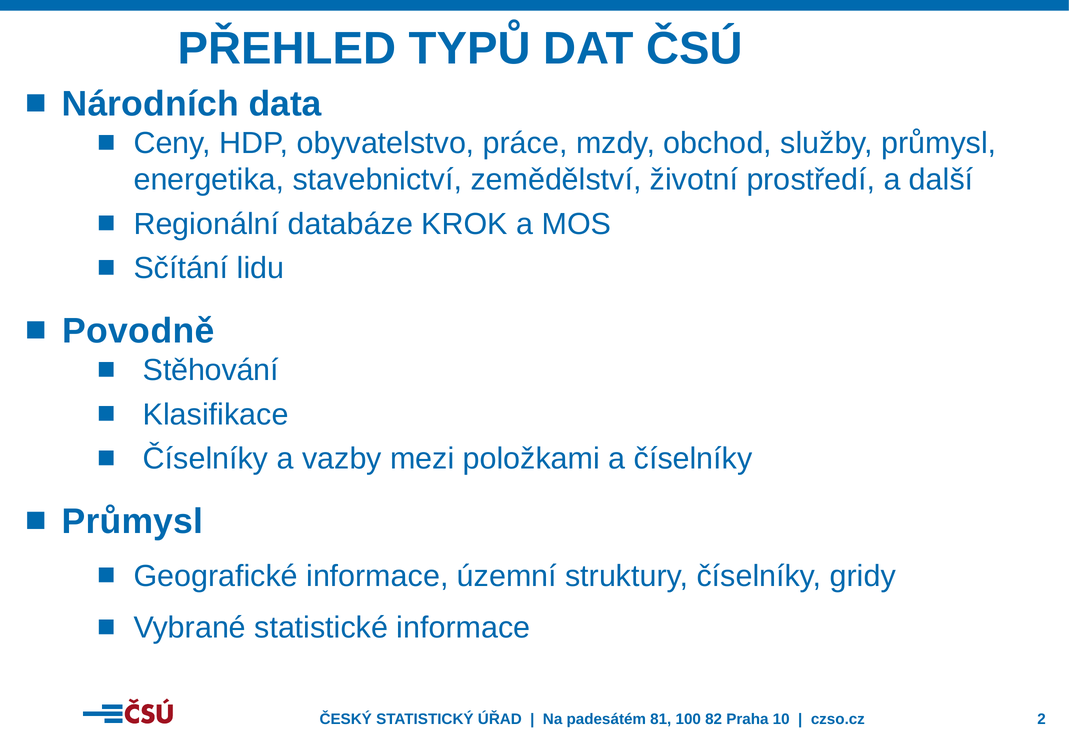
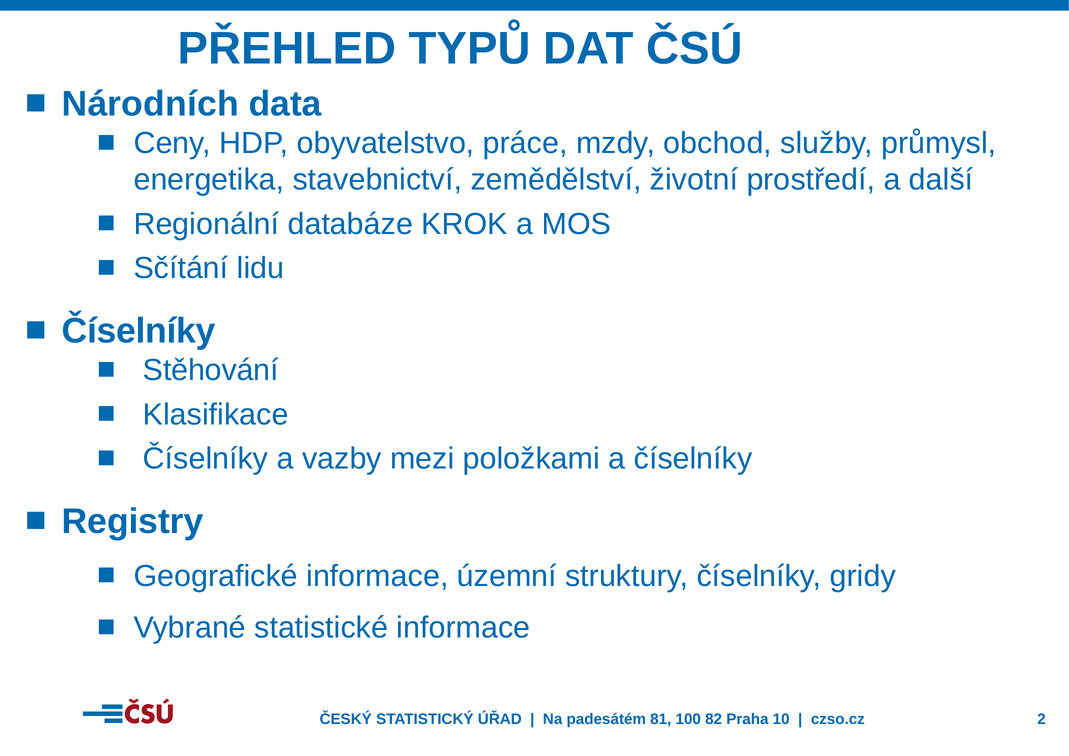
Povodně: Povodně -> Číselníky (139, 331)
Průmysl: Průmysl -> Registry (133, 522)
